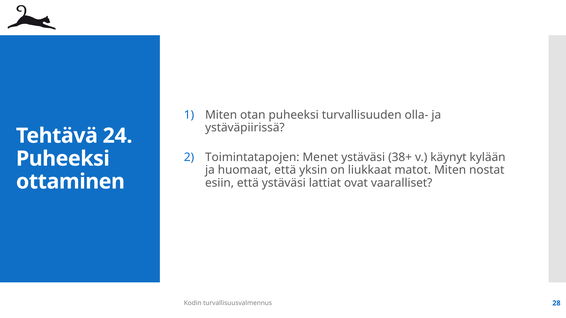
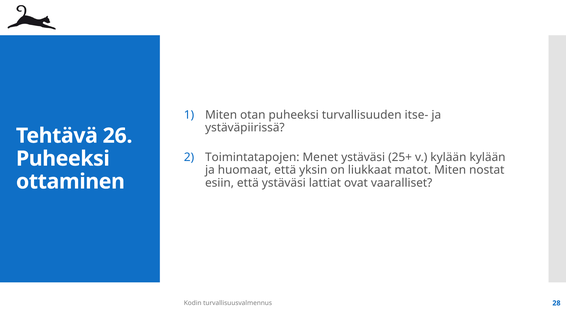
olla-: olla- -> itse- (416, 115)
24: 24 -> 26 (118, 136)
38+: 38+ -> 25+ (400, 158)
v käynyt: käynyt -> kylään (448, 158)
